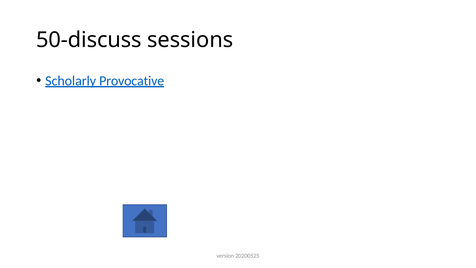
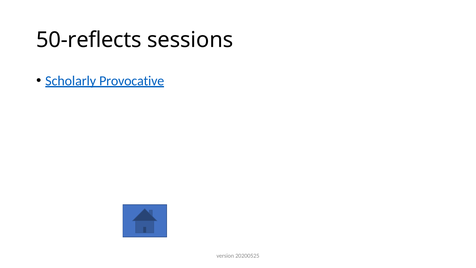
50-discuss: 50-discuss -> 50-reflects (89, 40)
